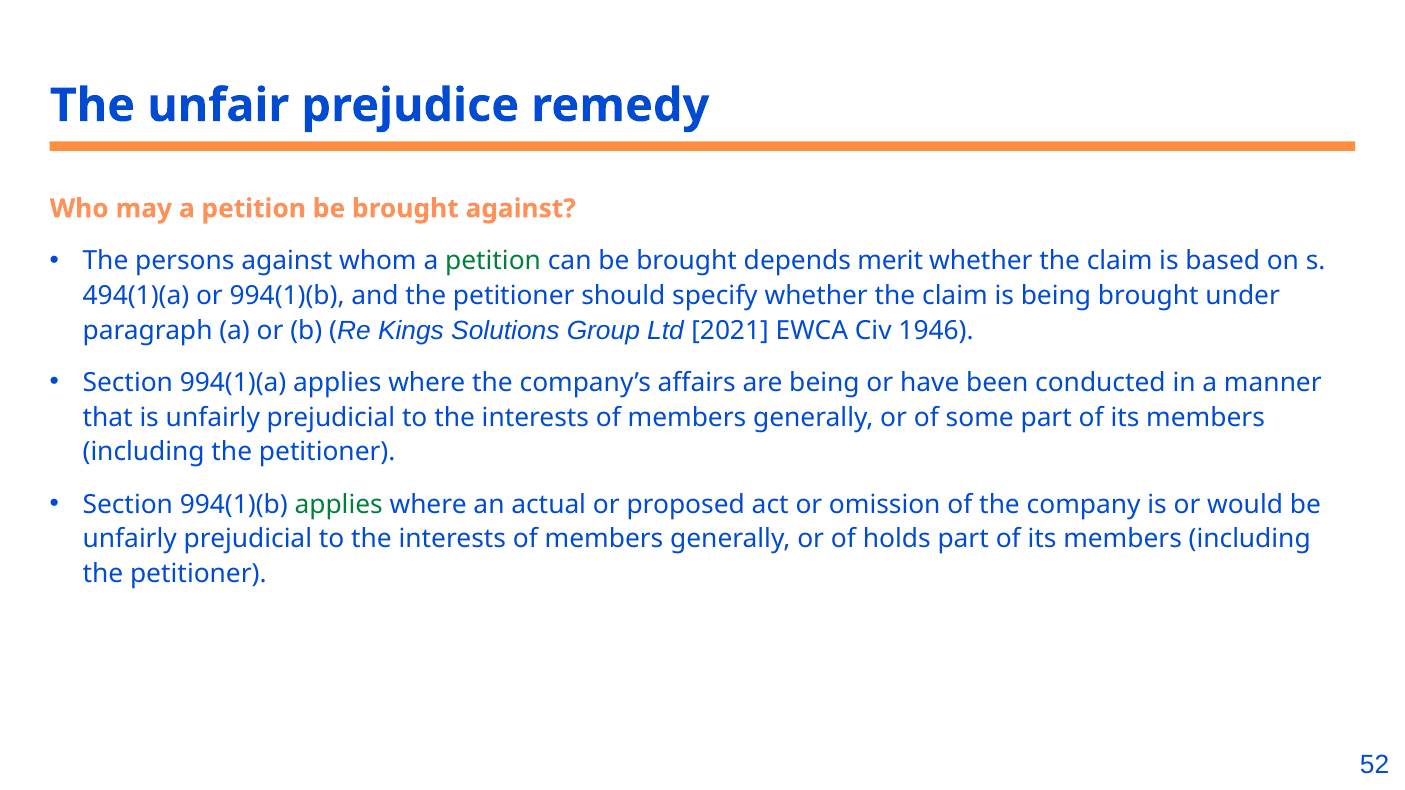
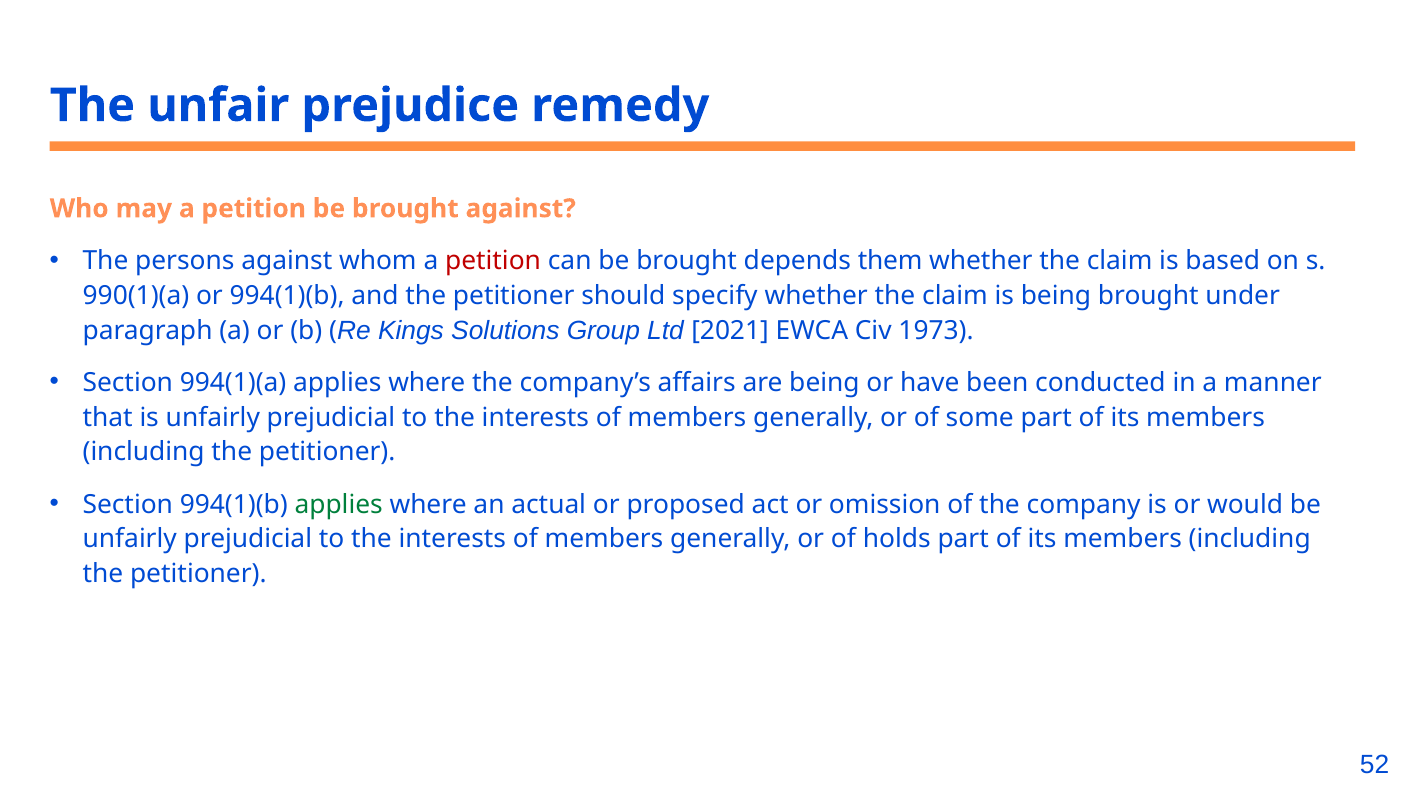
petition colour: green -> red (493, 261)
merit: merit -> them (890, 261)
494(1)(a: 494(1)(a -> 990(1)(a (136, 296)
1946: 1946 -> 1973 (936, 330)
